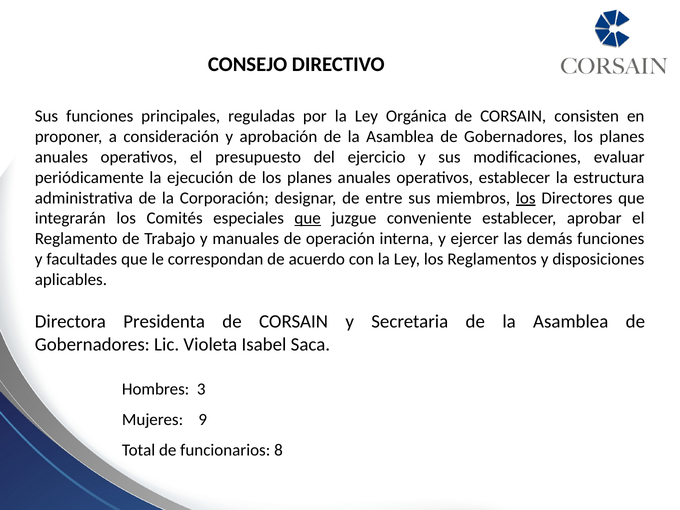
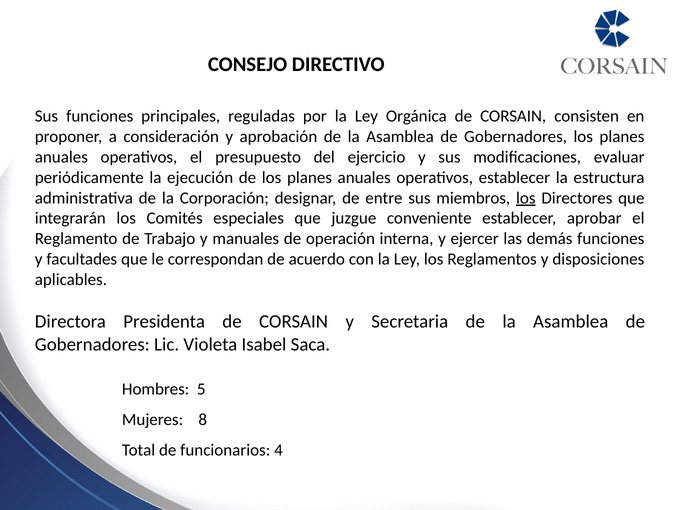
que underline: present -> none (308, 218)
3: 3 -> 5 (201, 389)
9: 9 -> 8 (203, 420)
8: 8 -> 4 (278, 450)
